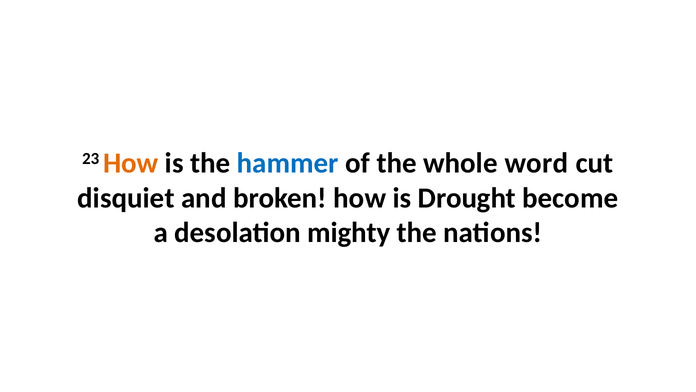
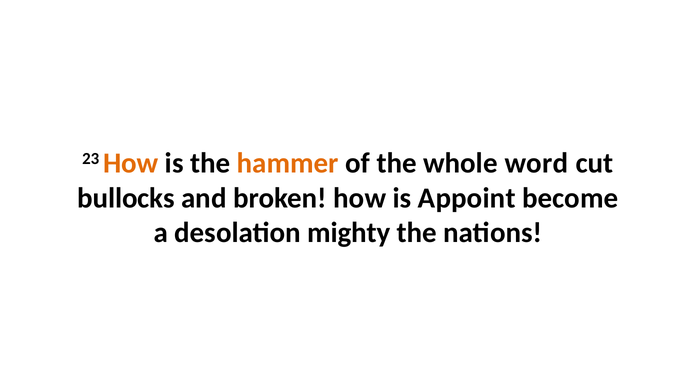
hammer colour: blue -> orange (288, 163)
disquiet: disquiet -> bullocks (126, 198)
Drought: Drought -> Appoint (467, 198)
